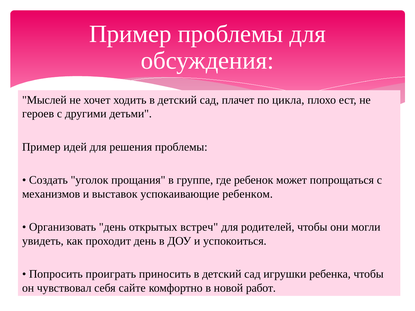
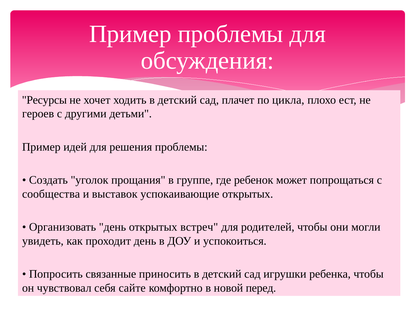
Мыслей: Мыслей -> Ресурсы (44, 100)
механизмов: механизмов -> сообщества (51, 194)
успокаивающие ребенком: ребенком -> открытых (248, 194)
проиграть: проиграть -> связанные (111, 274)
работ: работ -> перед (261, 288)
